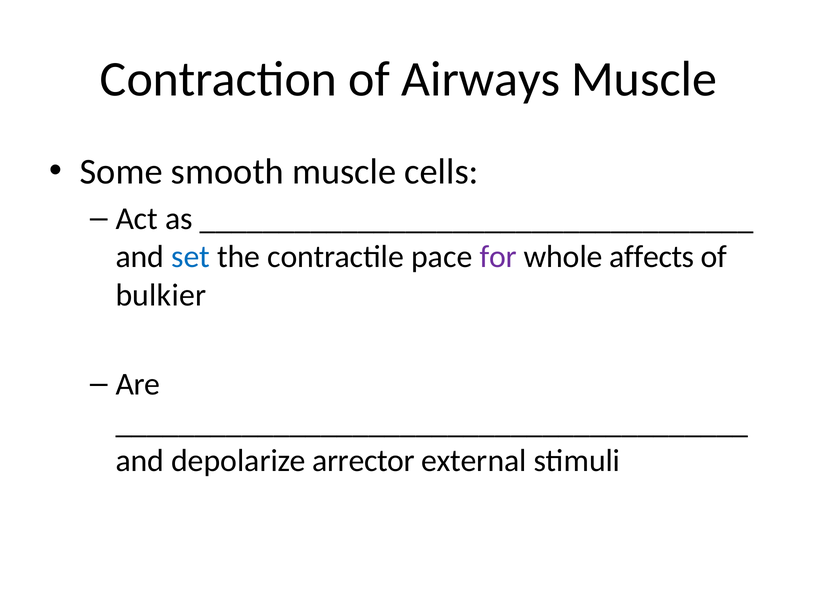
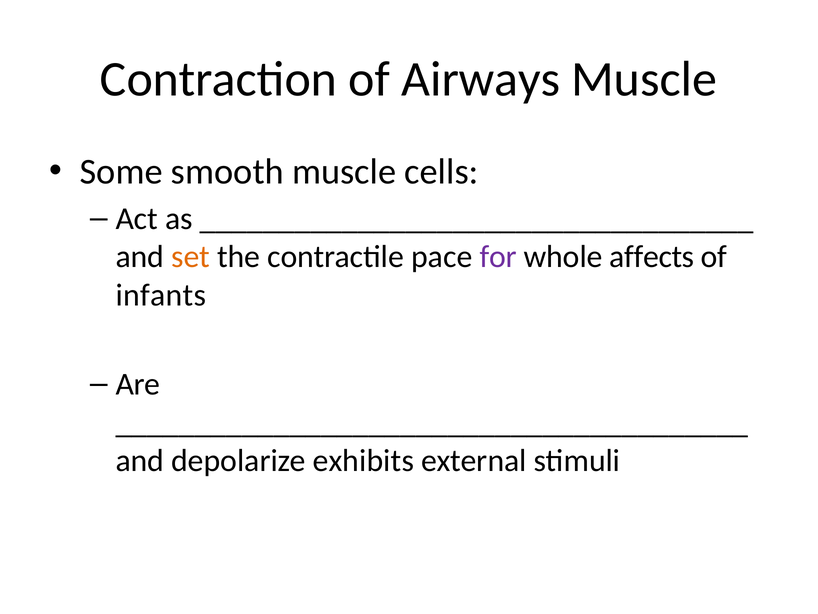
set colour: blue -> orange (191, 257)
bulkier: bulkier -> infants (161, 295)
arrector: arrector -> exhibits (363, 460)
